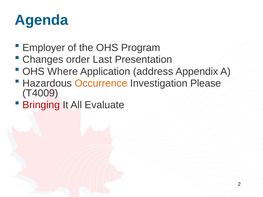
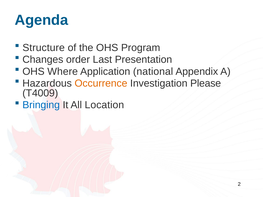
Employer: Employer -> Structure (44, 48)
address: address -> national (153, 72)
Bringing colour: red -> blue (41, 105)
Evaluate: Evaluate -> Location (104, 105)
